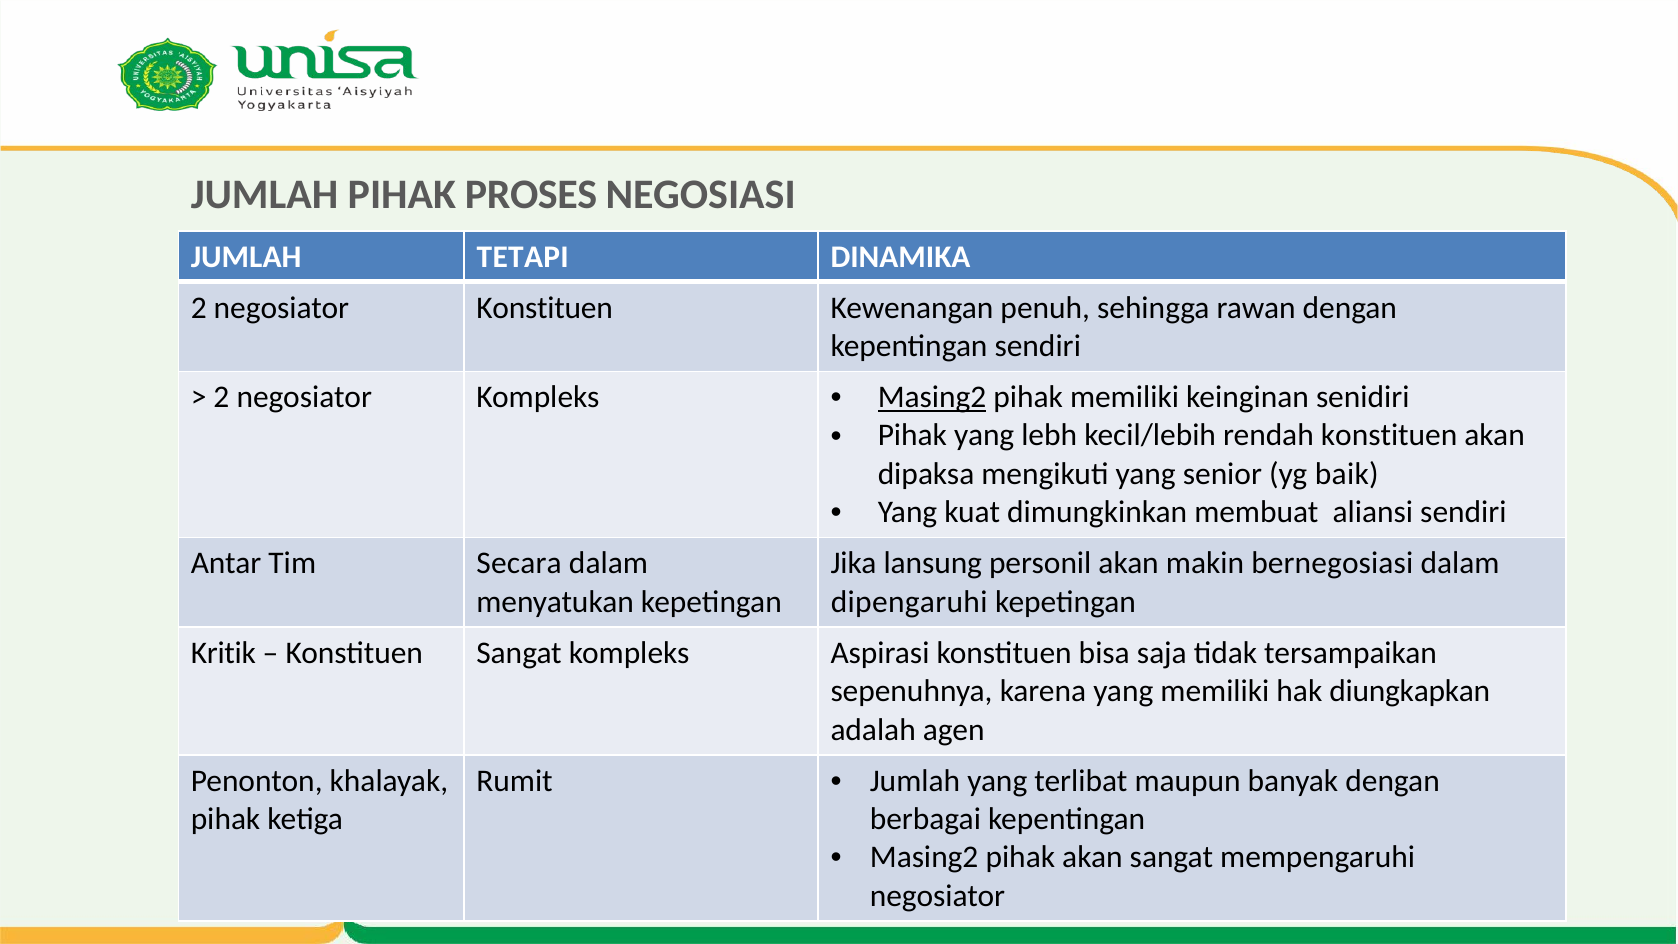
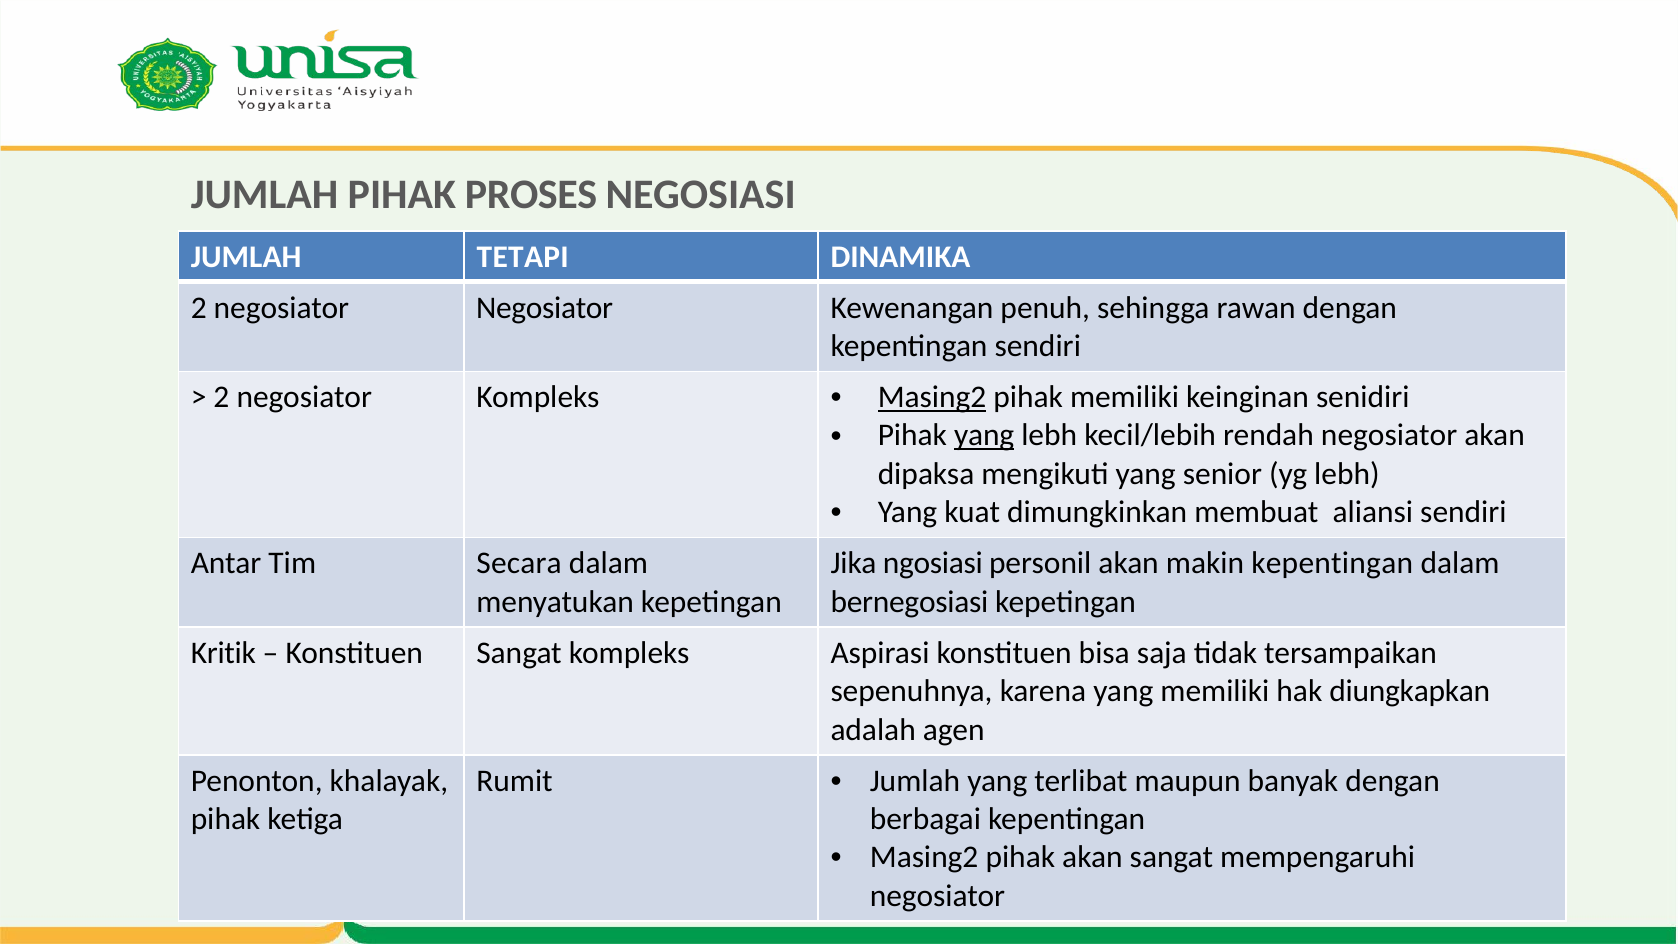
negosiator Konstituen: Konstituen -> Negosiator (545, 308)
yang underline: none -> present (984, 435)
rendah konstituen: konstituen -> negosiator (1389, 435)
yg baik: baik -> lebh (1347, 474)
lansung: lansung -> ngosiasi (933, 563)
makin bernegosiasi: bernegosiasi -> kepentingan (1332, 563)
dipengaruhi: dipengaruhi -> bernegosiasi (909, 602)
